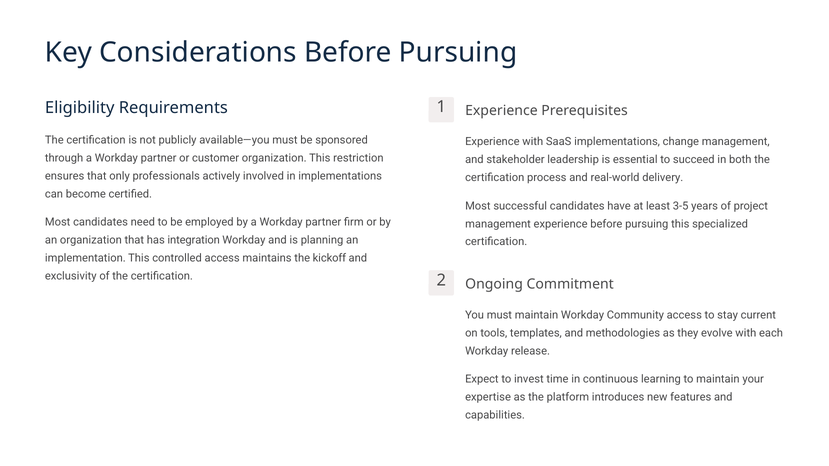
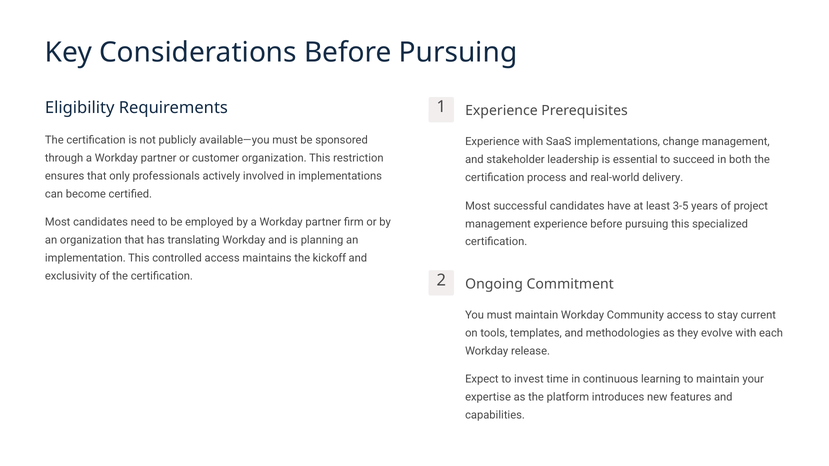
integration: integration -> translating (194, 240)
